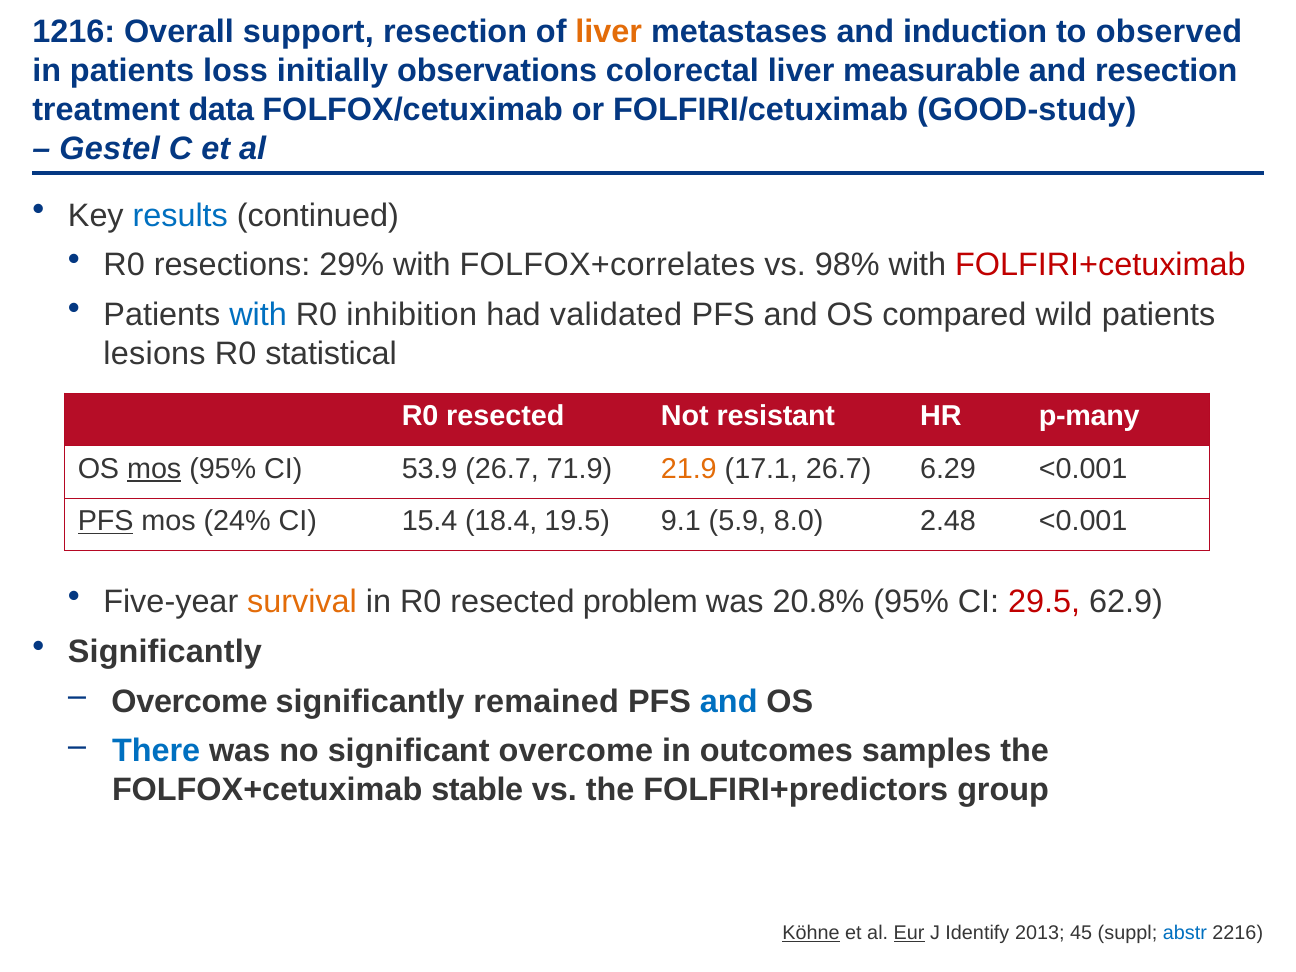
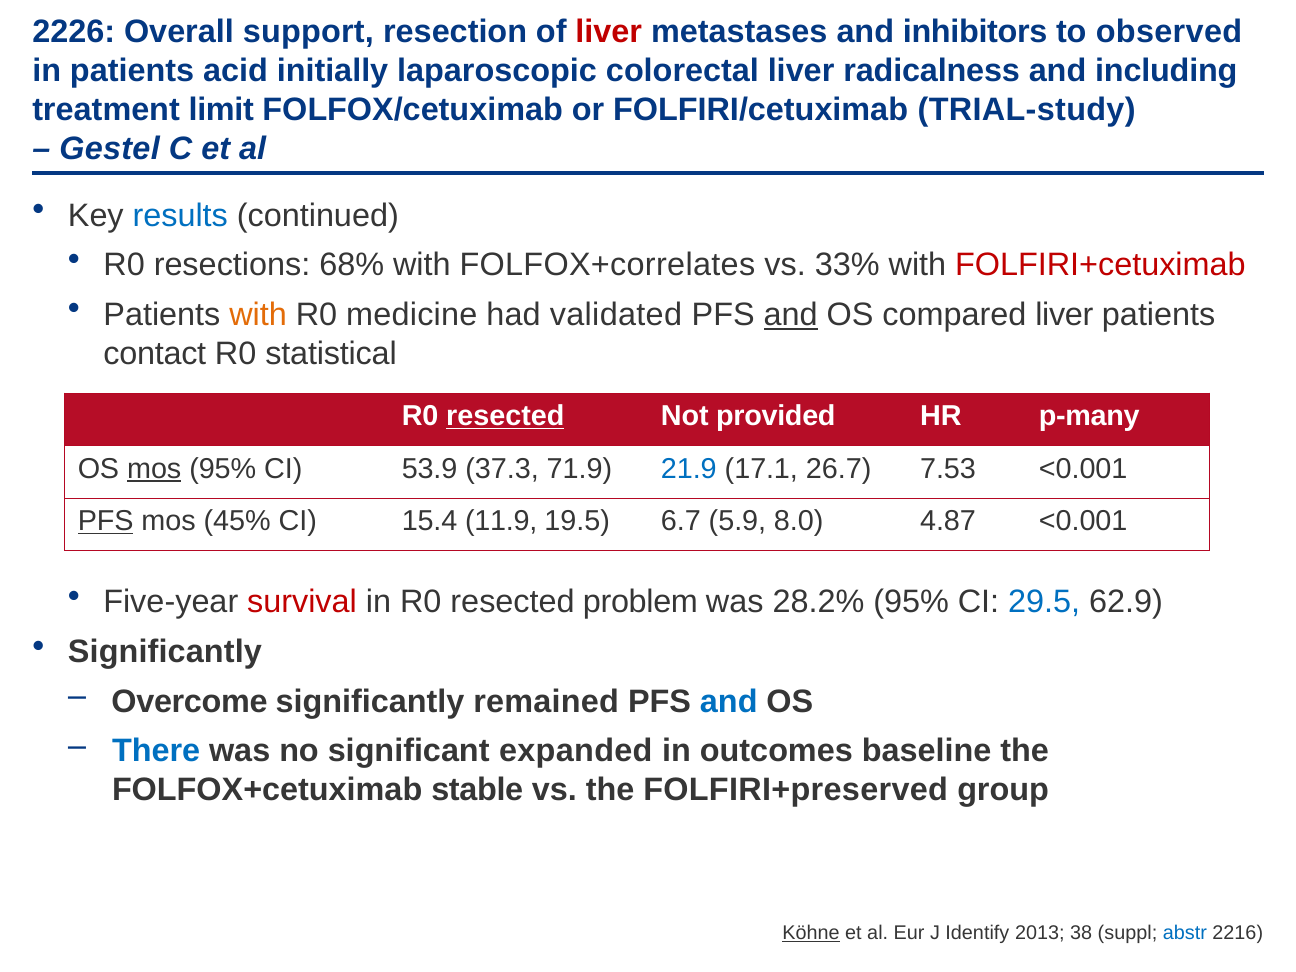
1216: 1216 -> 2226 (74, 32)
liver colour: orange -> red (609, 32)
induction: induction -> inhibitors (975, 32)
loss: loss -> acid (236, 71)
observations: observations -> laparoscopic (497, 71)
measurable: measurable -> radicalness (932, 71)
and resection: resection -> including (1166, 71)
data: data -> limit (221, 110)
GOOD-study: GOOD-study -> TRIAL-study (1027, 110)
29%: 29% -> 68% (352, 265)
98%: 98% -> 33% (847, 265)
with colour: blue -> orange (258, 315)
inhibition: inhibition -> medicine (412, 315)
and underline: none -> present (791, 315)
compared wild: wild -> liver (1064, 315)
lesions: lesions -> contact (155, 354)
resected underline: none -> present (505, 416)
resistant: resistant -> provided (776, 416)
53.9 26.7: 26.7 -> 37.3 (502, 469)
21.9 colour: orange -> blue (689, 469)
6.29: 6.29 -> 7.53 (948, 469)
24%: 24% -> 45% (237, 521)
18.4: 18.4 -> 11.9 (501, 521)
9.1: 9.1 -> 6.7 (681, 521)
2.48: 2.48 -> 4.87 (948, 521)
survival colour: orange -> red (302, 602)
20.8%: 20.8% -> 28.2% (818, 602)
29.5 colour: red -> blue (1044, 602)
significant overcome: overcome -> expanded (576, 751)
samples: samples -> baseline (927, 751)
FOLFIRI+predictors: FOLFIRI+predictors -> FOLFIRI+preserved (796, 790)
Eur underline: present -> none (909, 933)
45: 45 -> 38 (1081, 933)
